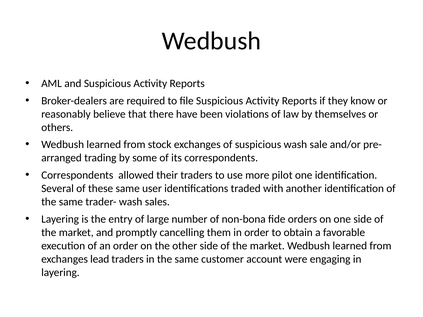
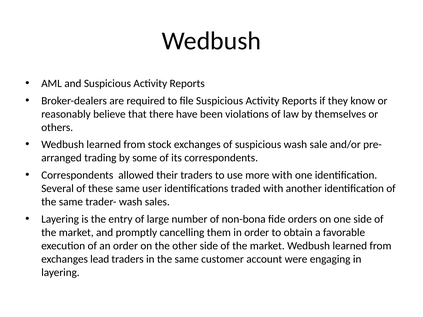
more pilot: pilot -> with (282, 175)
